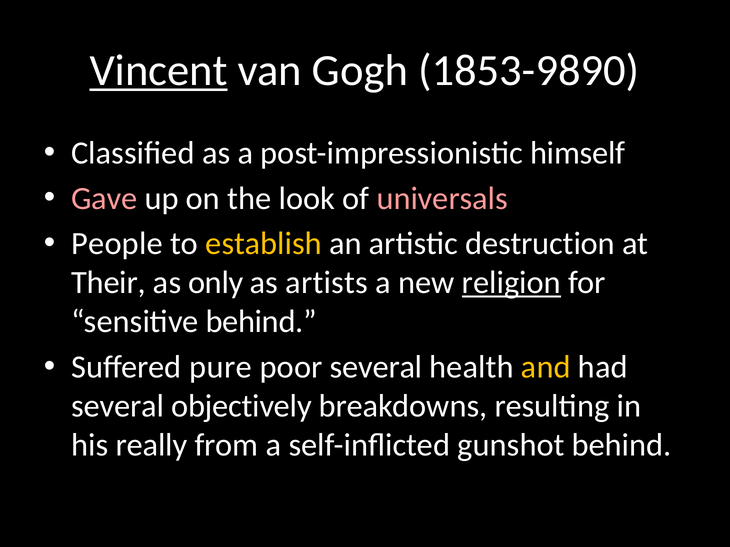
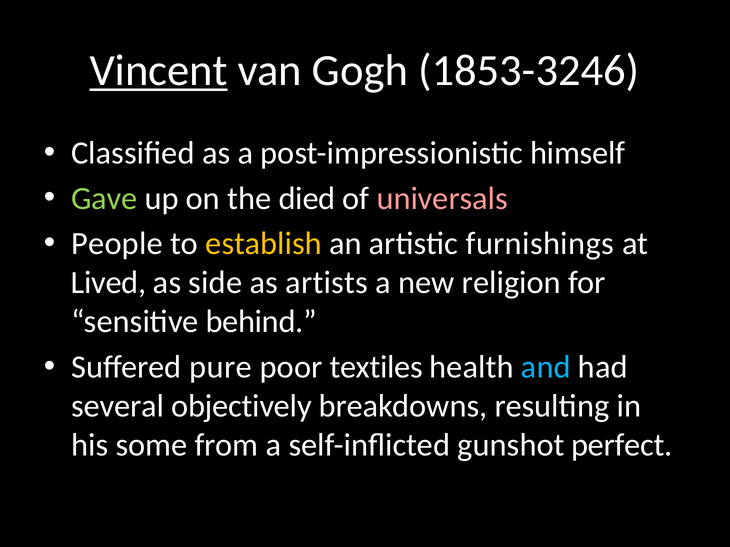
1853-9890: 1853-9890 -> 1853-3246 (529, 71)
Gave colour: pink -> light green (104, 199)
look: look -> died (307, 199)
destruction: destruction -> furnishings (540, 244)
Their: Their -> Lived (109, 283)
only: only -> side (215, 283)
religion underline: present -> none (511, 283)
poor several: several -> textiles (376, 367)
and colour: yellow -> light blue (546, 367)
really: really -> some (152, 445)
gunshot behind: behind -> perfect (622, 445)
